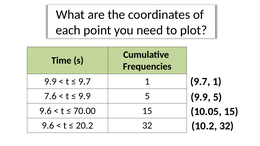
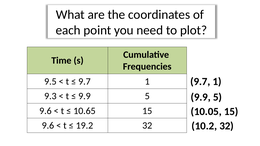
9.9: 9.9 -> 9.5 (50, 82)
7.6: 7.6 -> 9.3 (50, 96)
70.00: 70.00 -> 10.65 (84, 111)
20.2: 20.2 -> 19.2 (84, 126)
